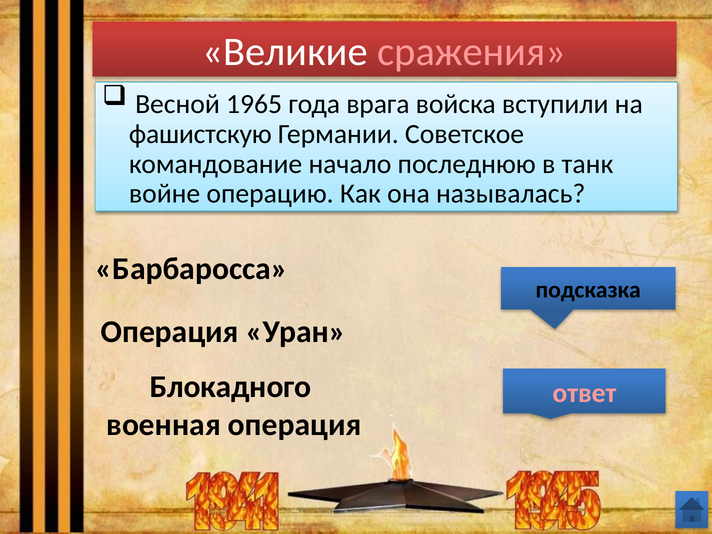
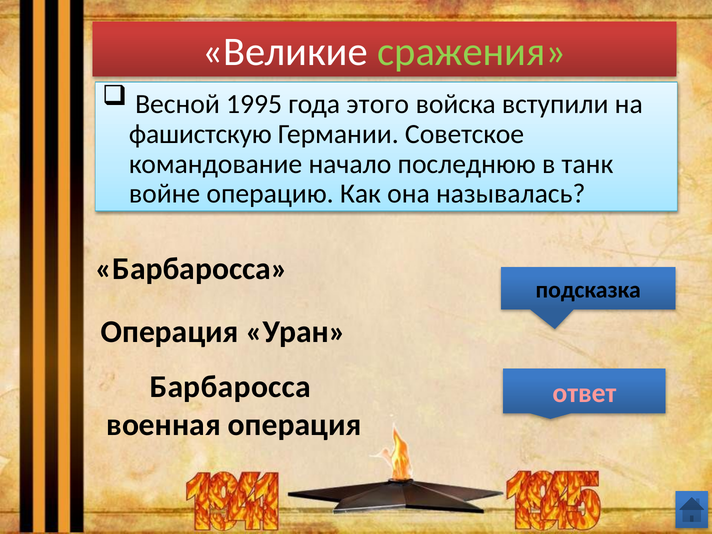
сражения colour: pink -> light green (472, 52)
1965: 1965 -> 1995 (254, 104)
врага: врага -> этого (378, 104)
Блокадного: Блокадного -> Барбаросса (230, 387)
